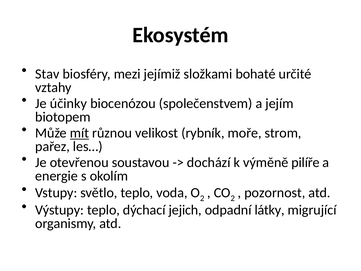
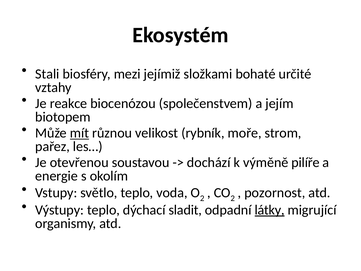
Stav: Stav -> Stali (47, 74)
účinky: účinky -> reakce (68, 103)
jejich: jejich -> sladit (185, 210)
látky underline: none -> present (270, 210)
